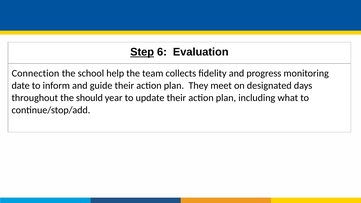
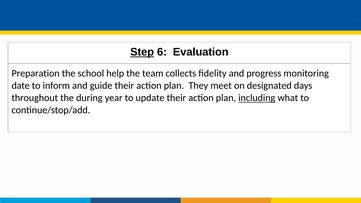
Connection: Connection -> Preparation (36, 73)
should: should -> during (89, 98)
including underline: none -> present (257, 98)
